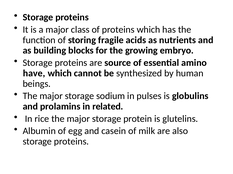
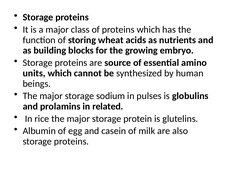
fragile: fragile -> wheat (111, 40)
have: have -> units (34, 74)
